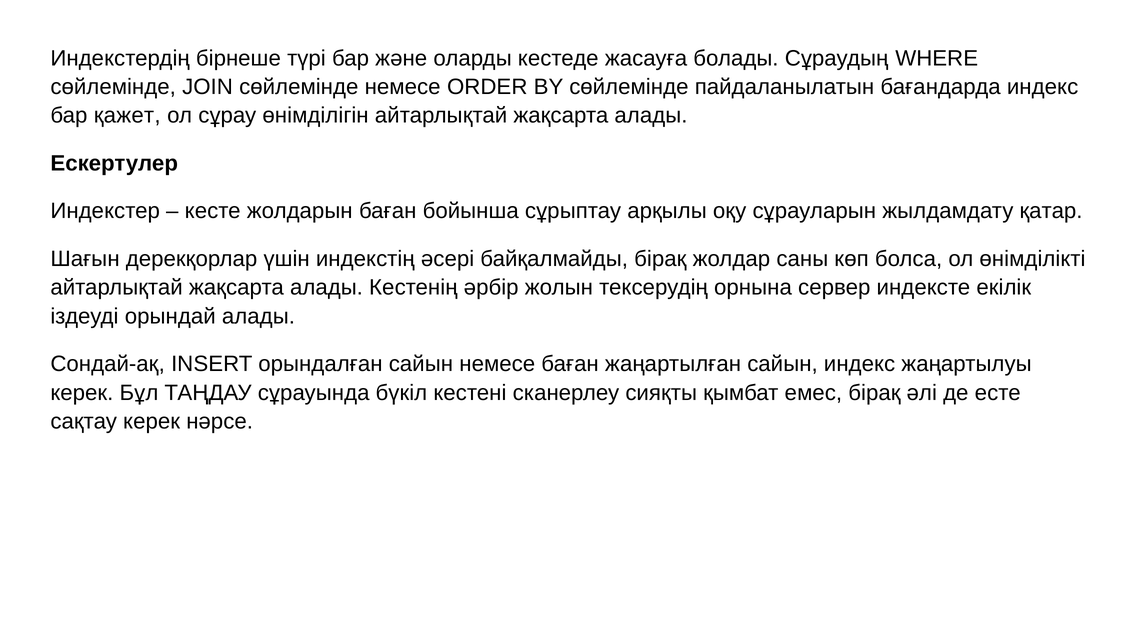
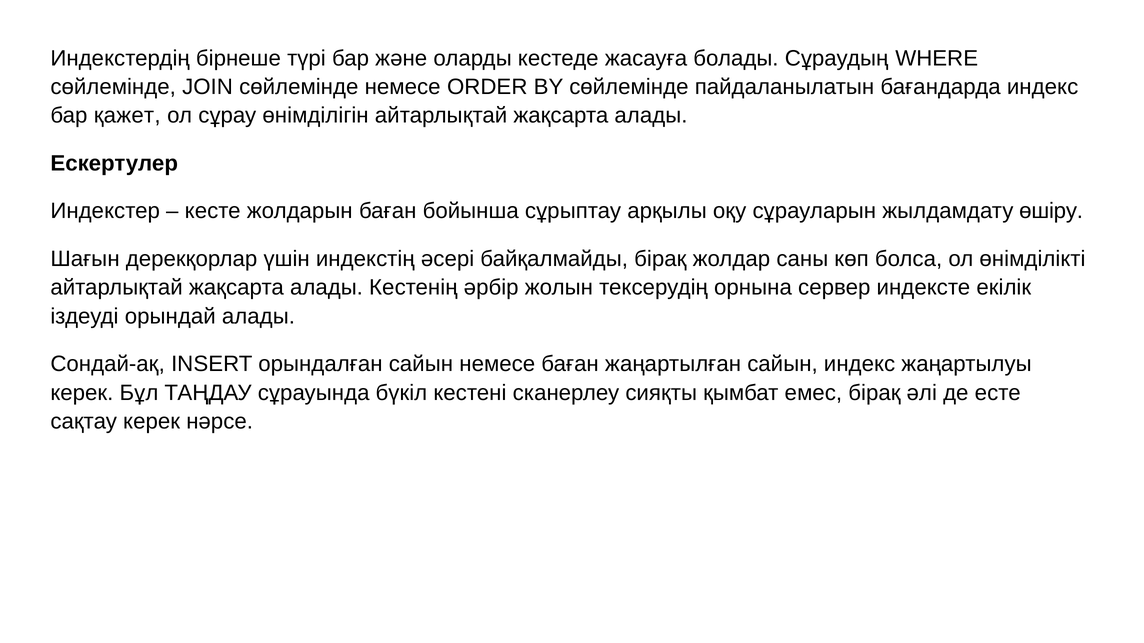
қатар: қатар -> өшіру (1051, 211)
